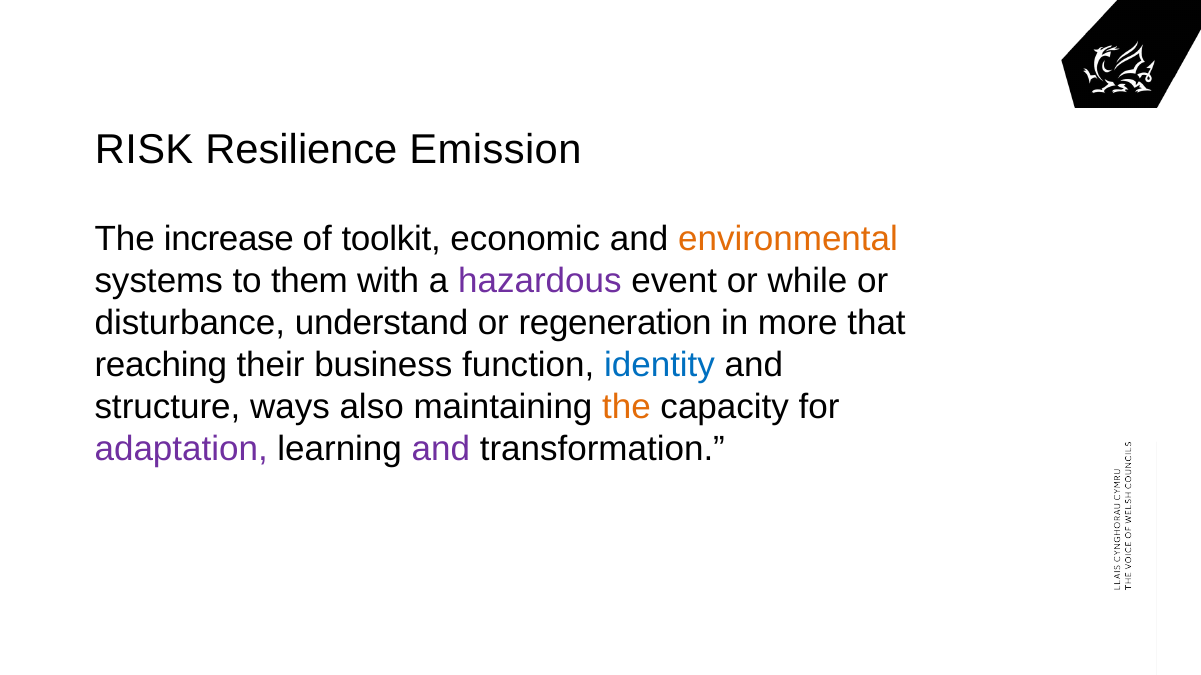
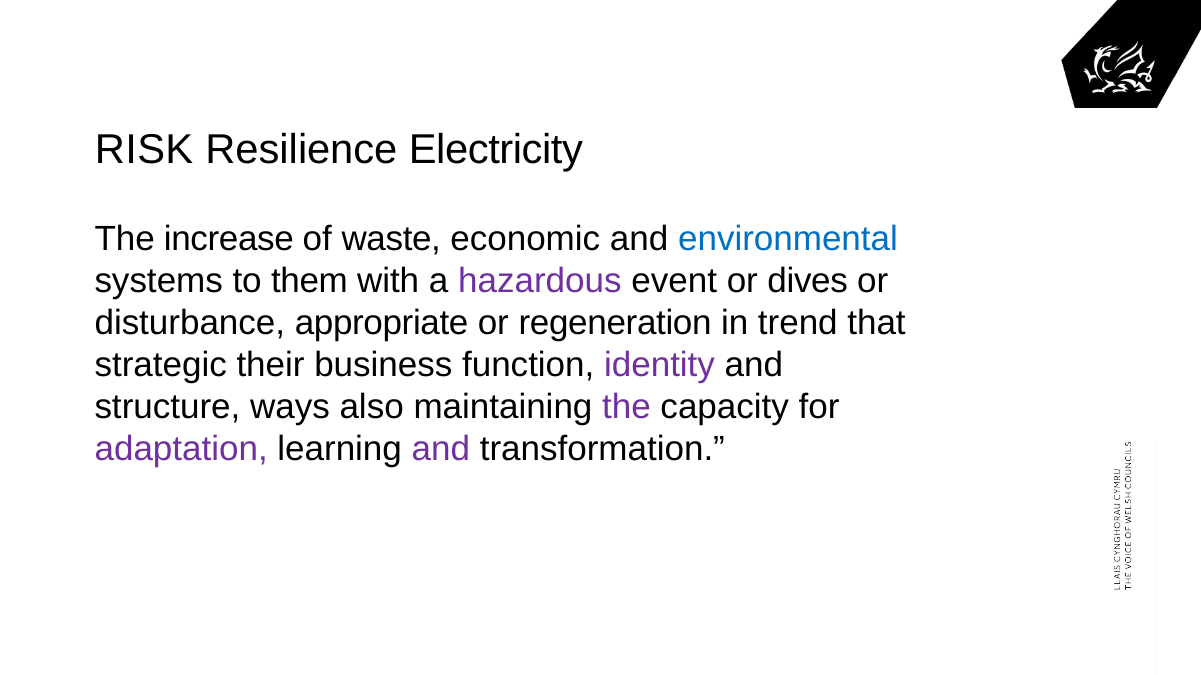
Emission: Emission -> Electricity (496, 150)
toolkit: toolkit -> waste (391, 239)
environmental colour: orange -> blue (788, 239)
while: while -> dives (808, 281)
understand: understand -> appropriate (382, 323)
more: more -> trend (798, 323)
reaching: reaching -> strategic (161, 365)
identity colour: blue -> purple (660, 365)
the colour: orange -> purple (626, 407)
